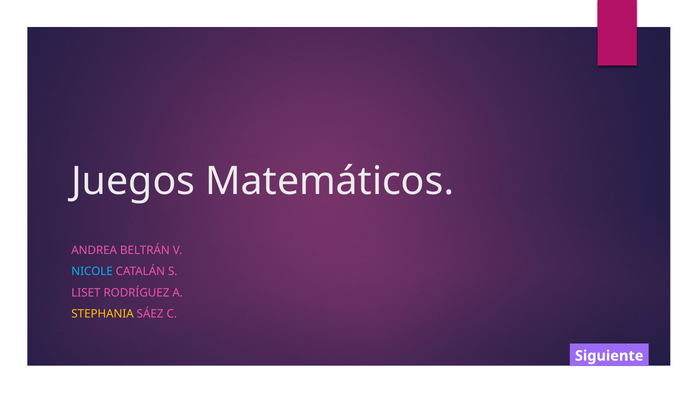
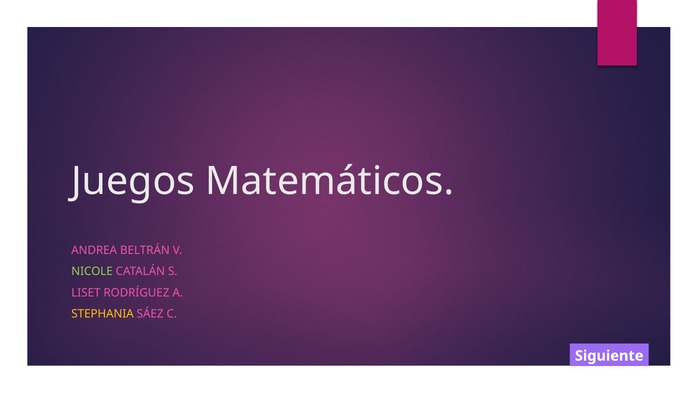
NICOLE colour: light blue -> light green (92, 271)
